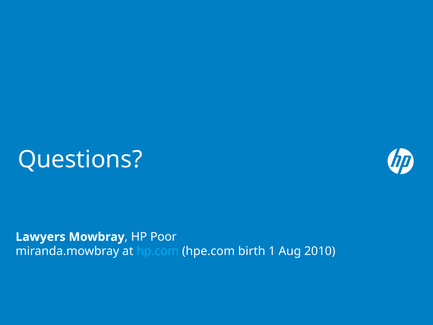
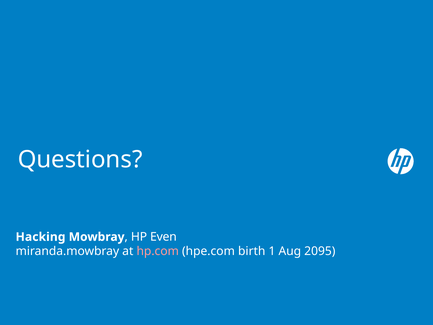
Lawyers: Lawyers -> Hacking (41, 237)
Poor: Poor -> Even (163, 237)
hp.com colour: light blue -> pink (158, 251)
2010: 2010 -> 2095 (320, 251)
